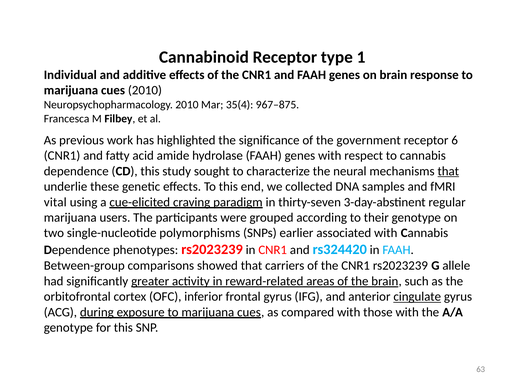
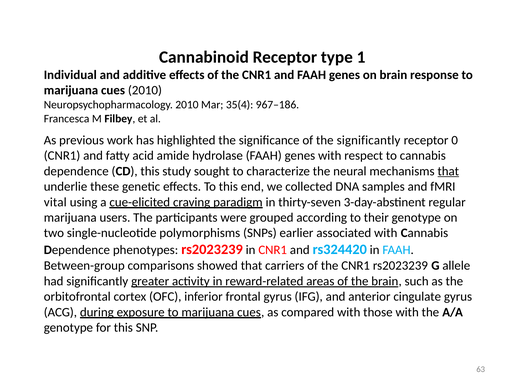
967–875: 967–875 -> 967–186 (277, 105)
the government: government -> significantly (369, 140)
6: 6 -> 0 (455, 140)
cingulate underline: present -> none (417, 297)
